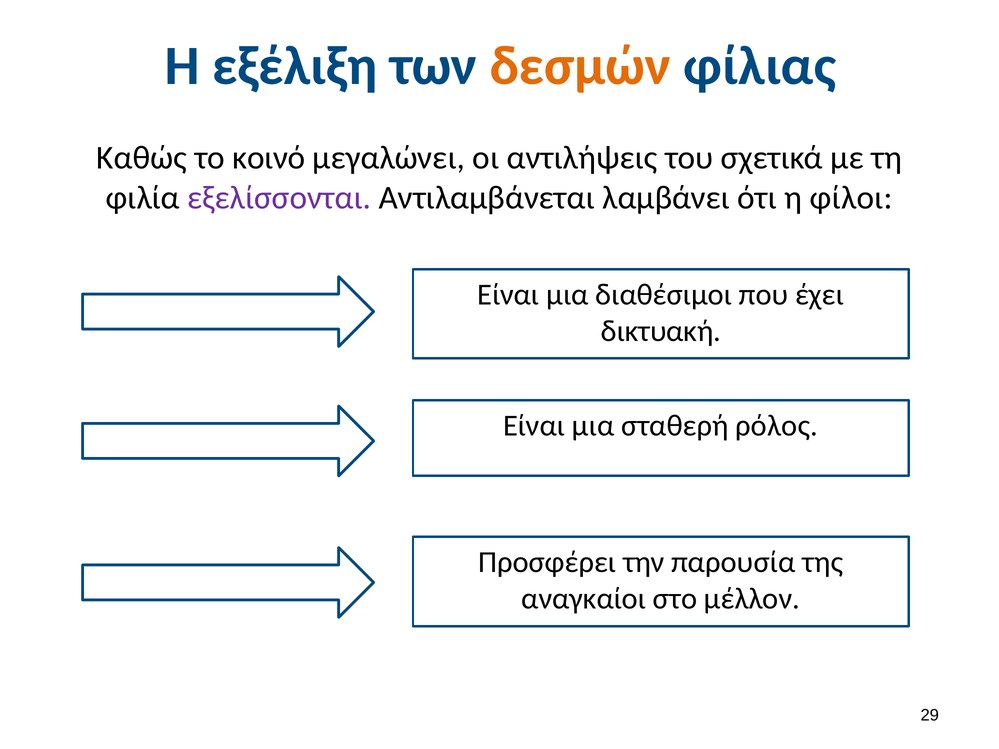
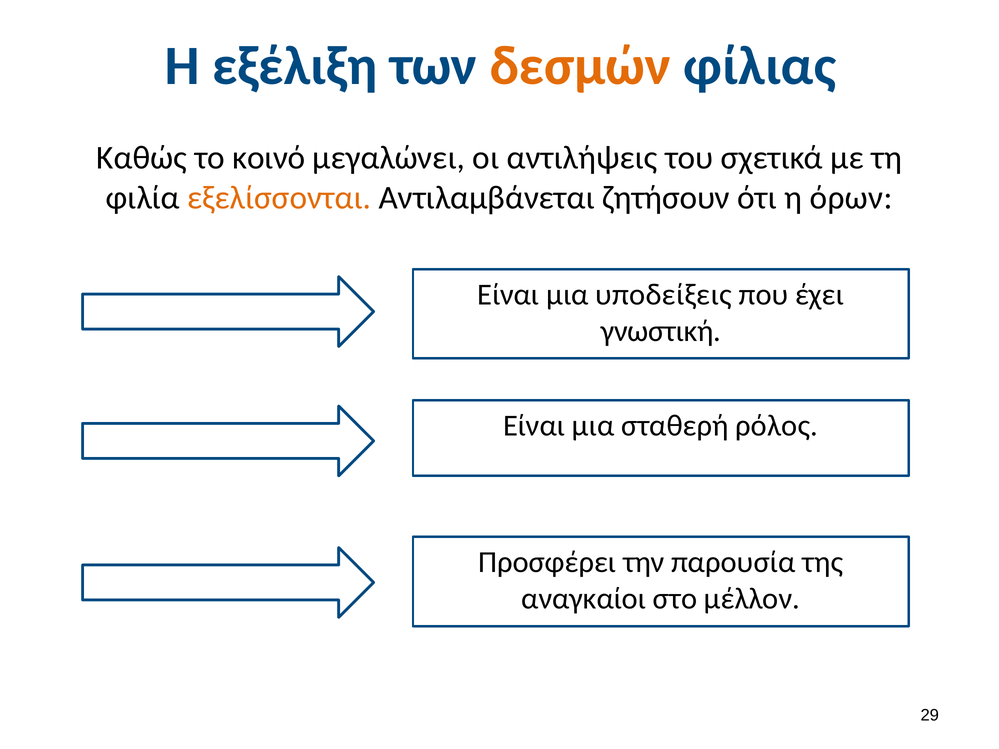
εξελίσσονται colour: purple -> orange (279, 198)
λαμβάνει: λαμβάνει -> ζητήσουν (666, 198)
φίλοι: φίλοι -> όρων (851, 198)
διαθέσιμοι: διαθέσιμοι -> υποδείξεις (664, 295)
δικτυακή: δικτυακή -> γνωστική (661, 331)
